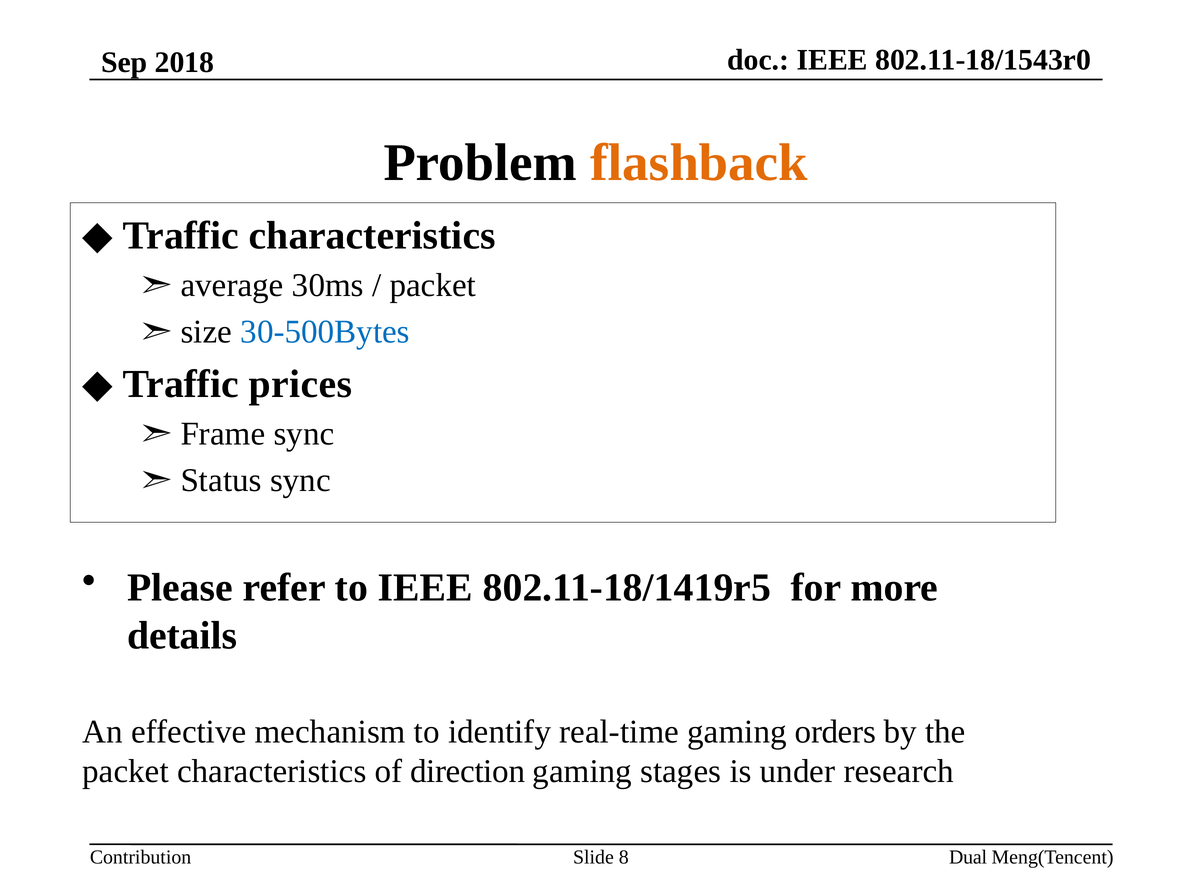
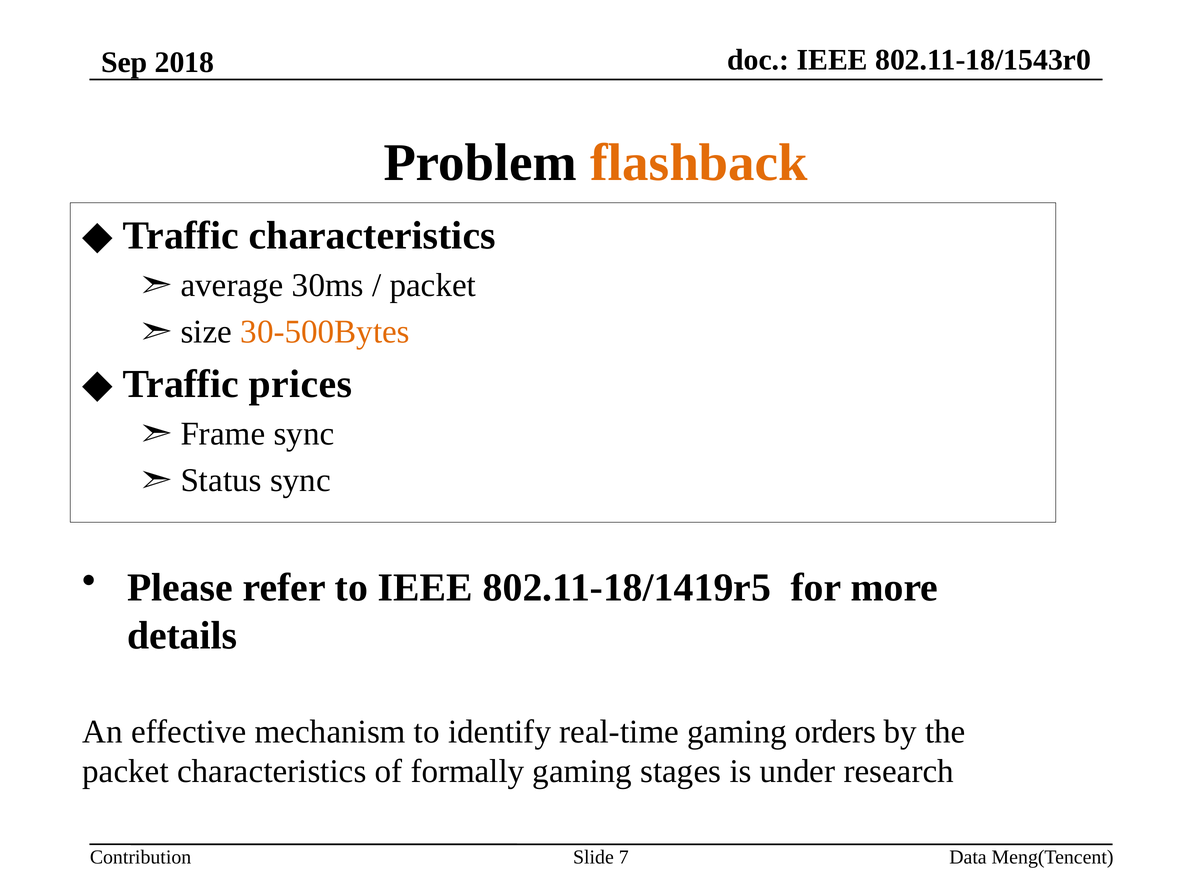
30-500Bytes colour: blue -> orange (325, 332)
direction: direction -> formally (467, 772)
8: 8 -> 7 (624, 857)
Dual: Dual -> Data (968, 857)
